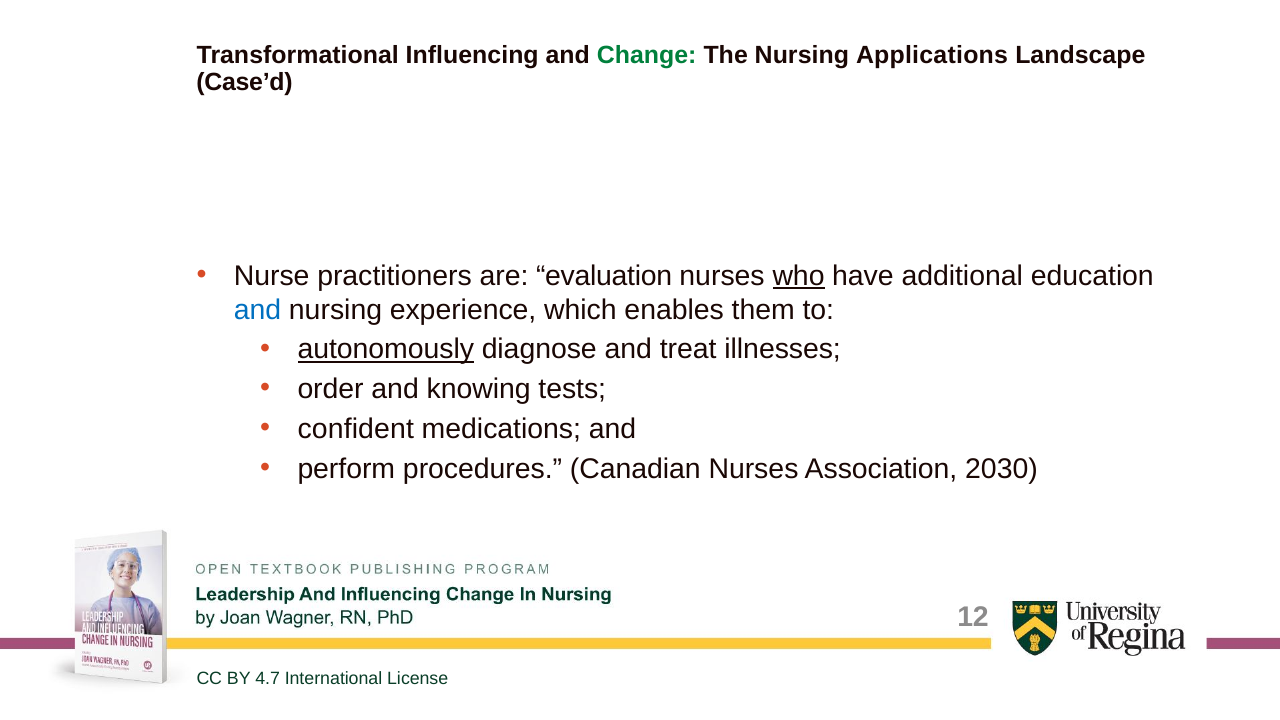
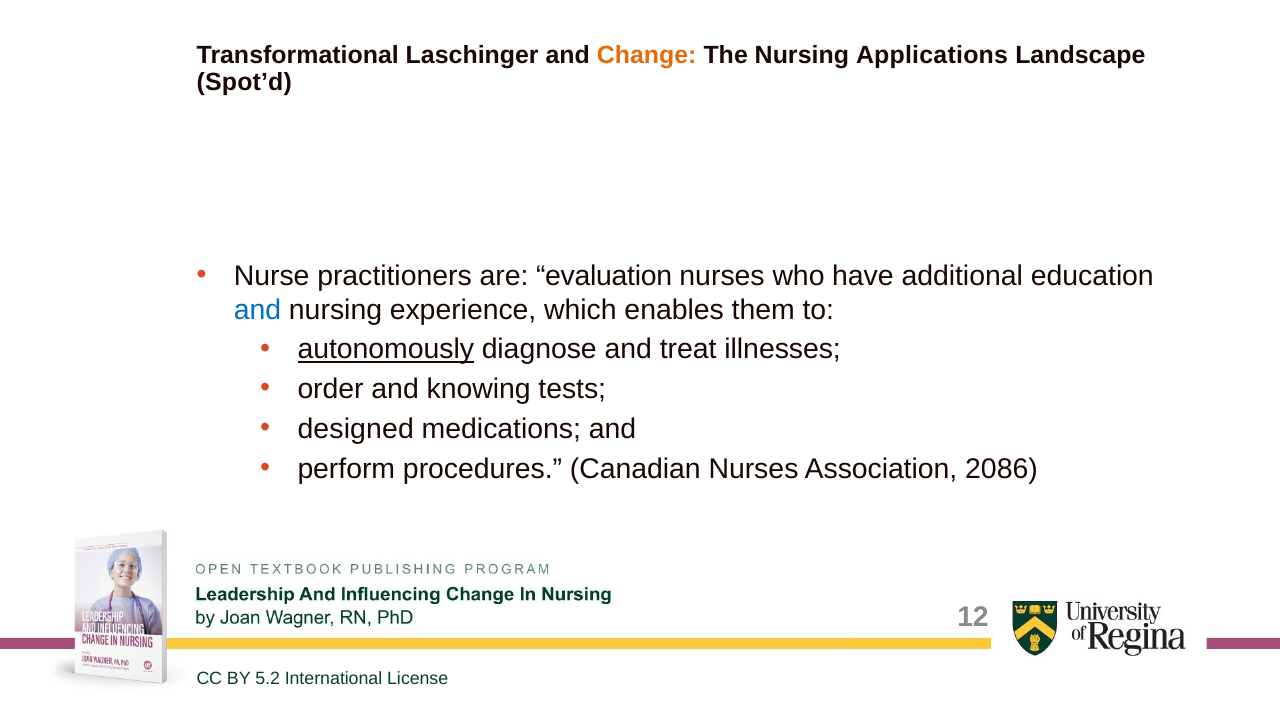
Influencing: Influencing -> Laschinger (472, 55)
Change colour: green -> orange (647, 55)
Case’d: Case’d -> Spot’d (244, 82)
who underline: present -> none (799, 276)
confident: confident -> designed (356, 429)
2030: 2030 -> 2086 (1002, 469)
4.7: 4.7 -> 5.2 (268, 679)
